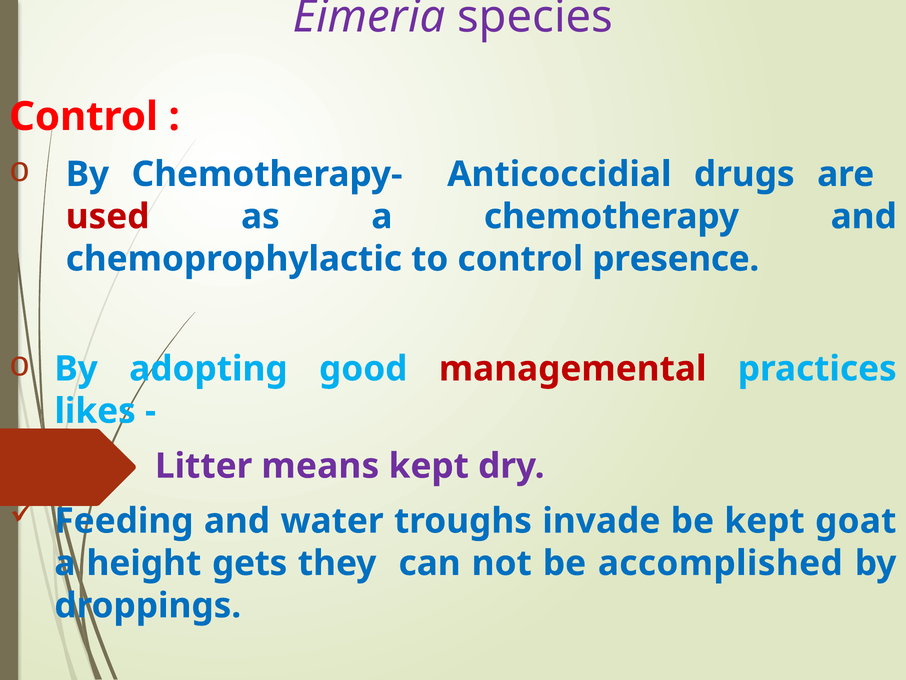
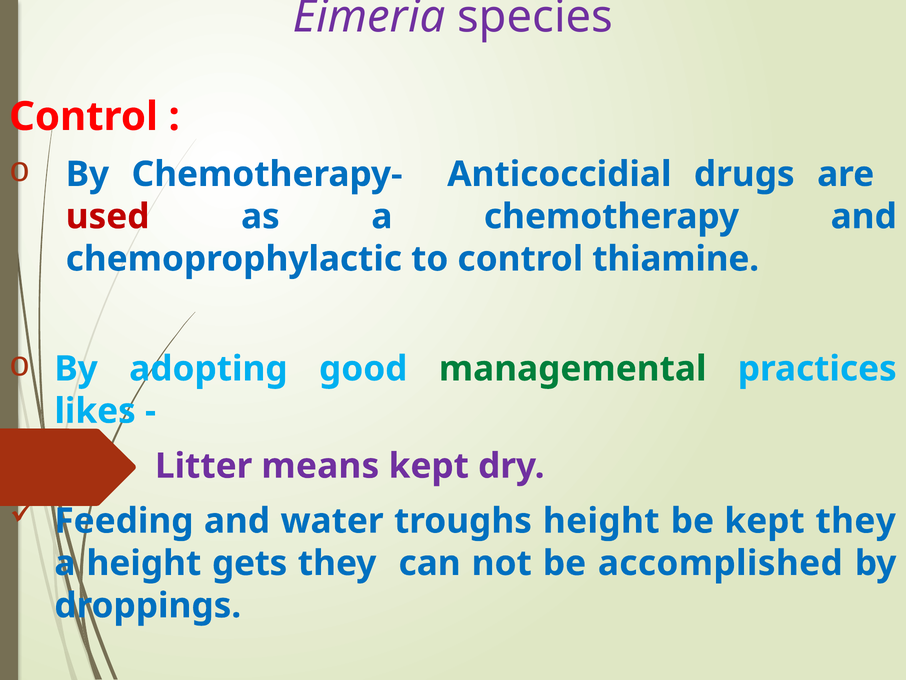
presence: presence -> thiamine (676, 259)
managemental colour: red -> green (573, 369)
troughs invade: invade -> height (601, 521)
kept goat: goat -> they (856, 521)
